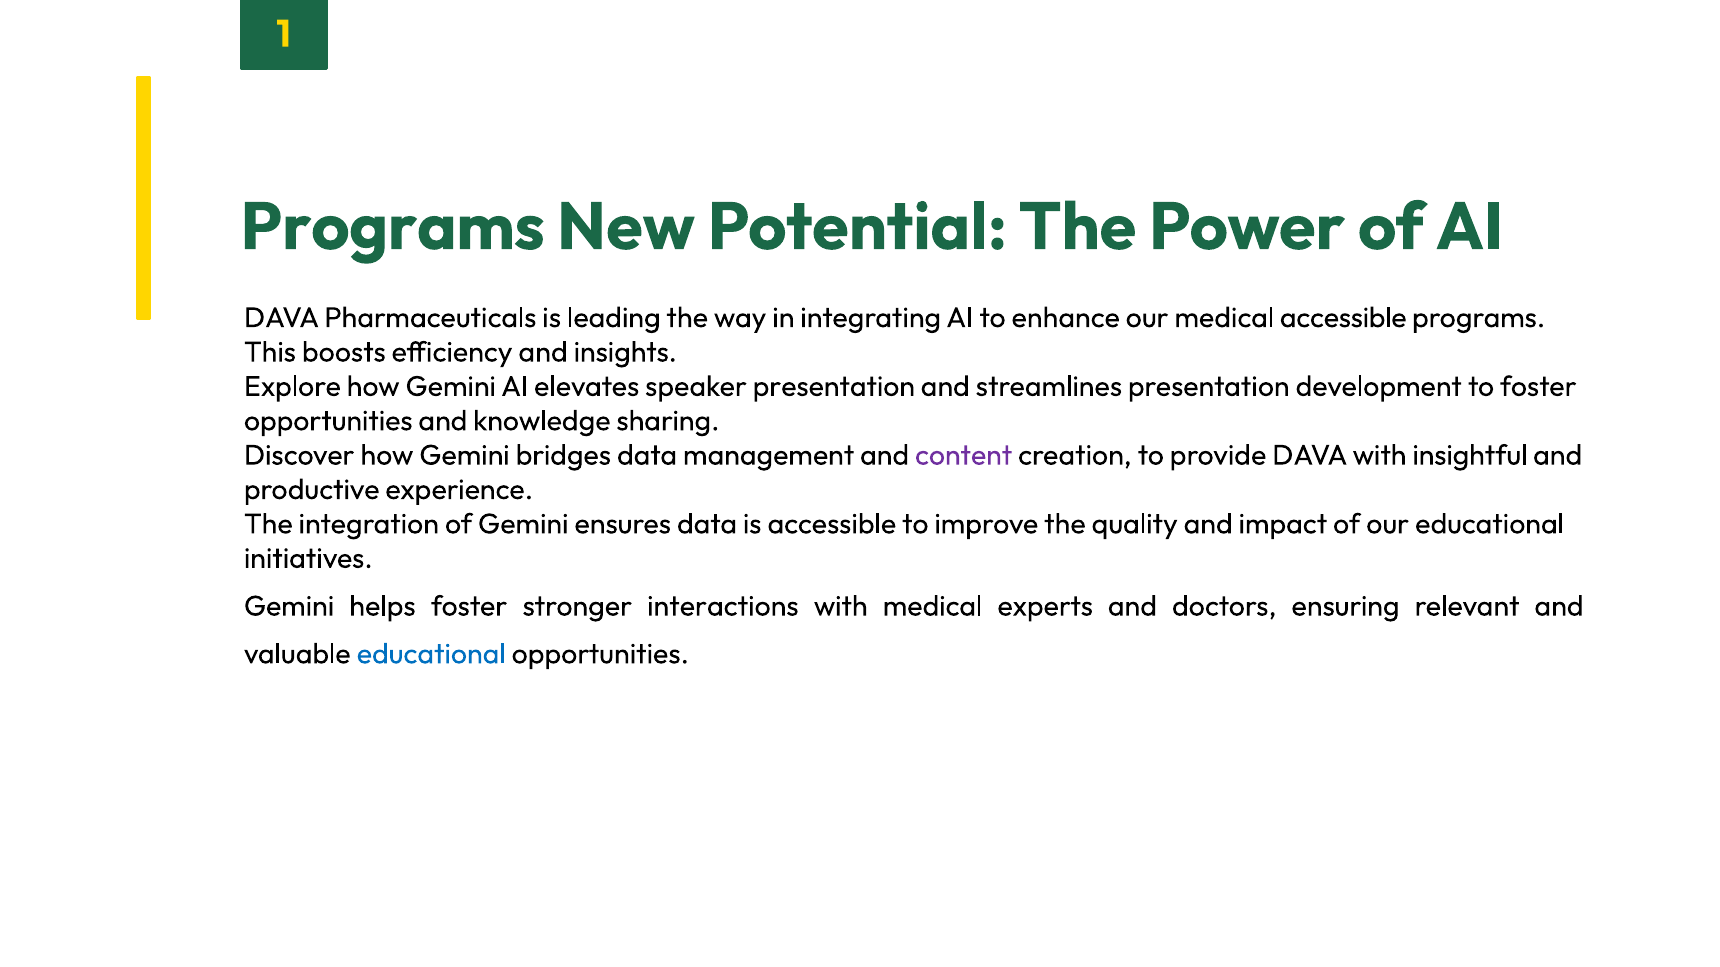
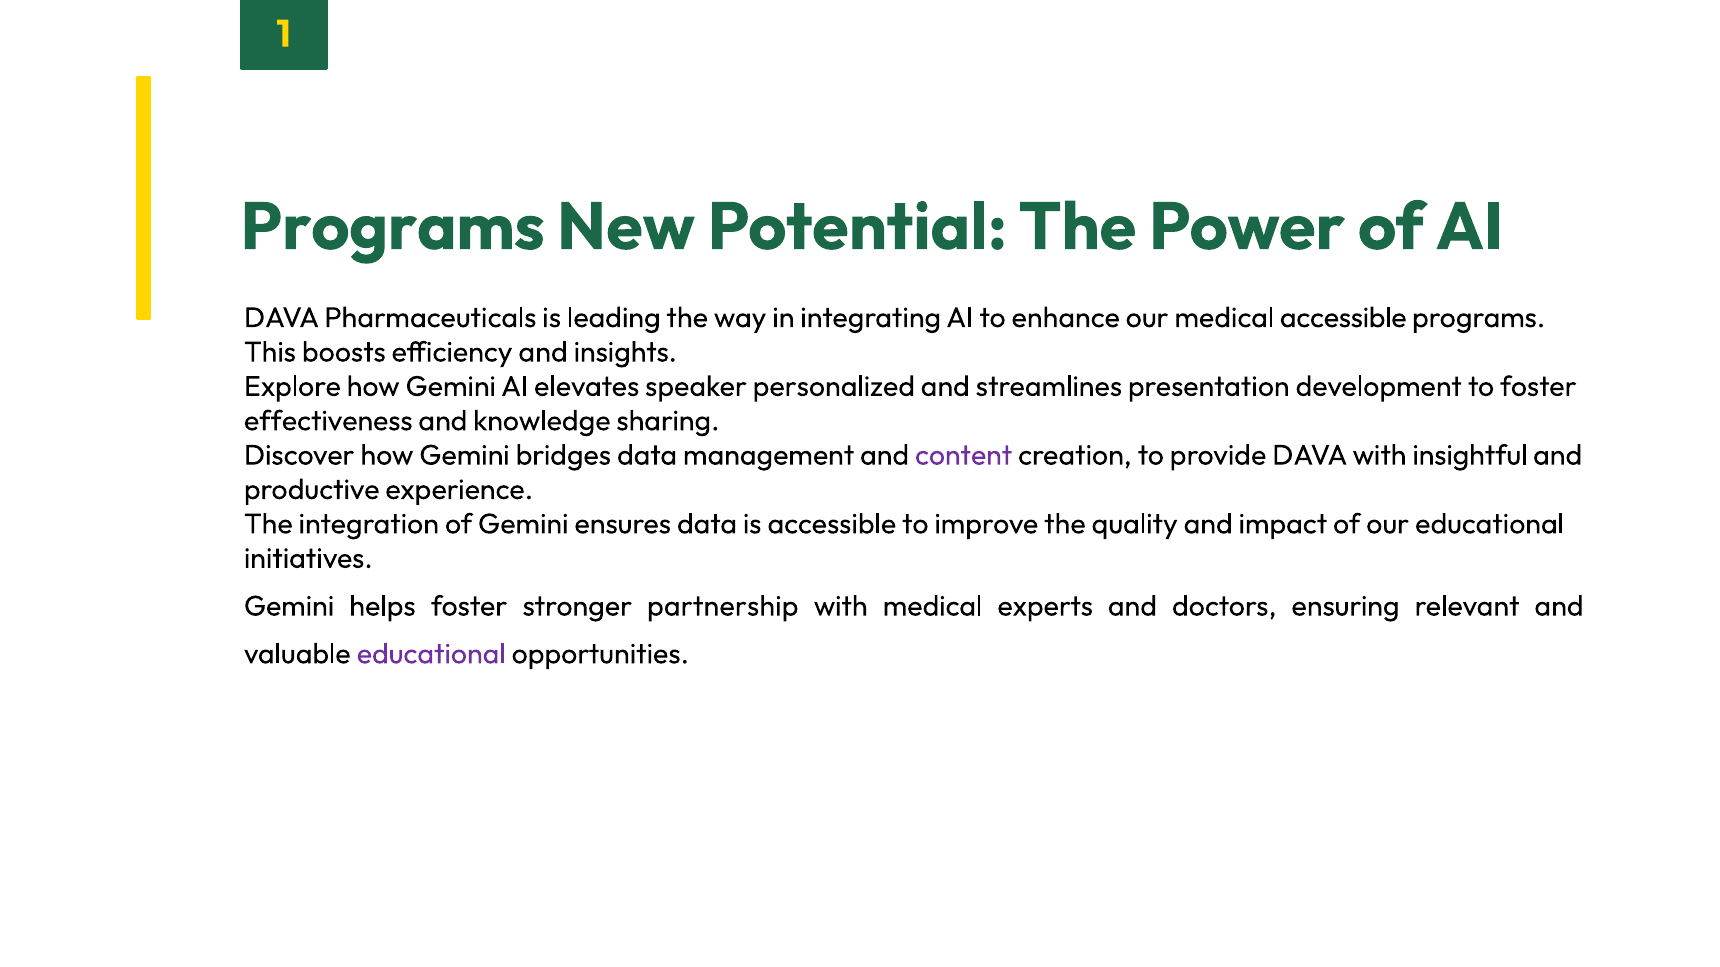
speaker presentation: presentation -> personalized (834, 387)
opportunities: opportunities -> effectiveness (328, 421)
interactions: interactions -> partnership (723, 606)
educational colour: blue -> purple (431, 654)
